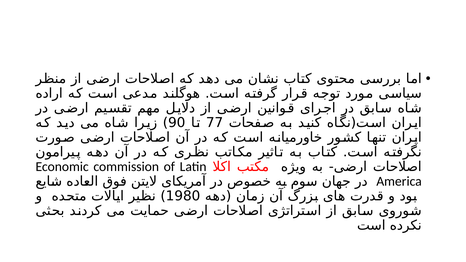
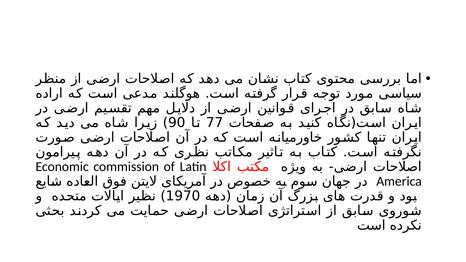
1980: 1980 -> 1970 (183, 196)
